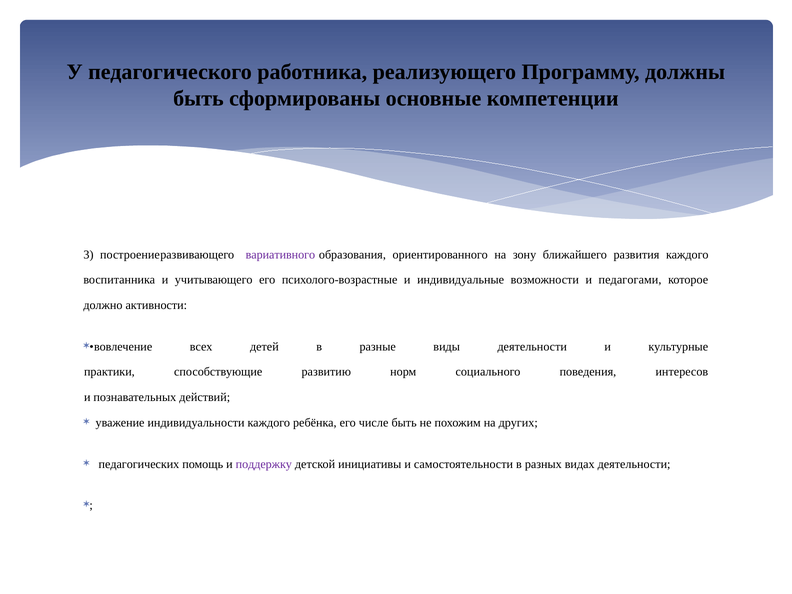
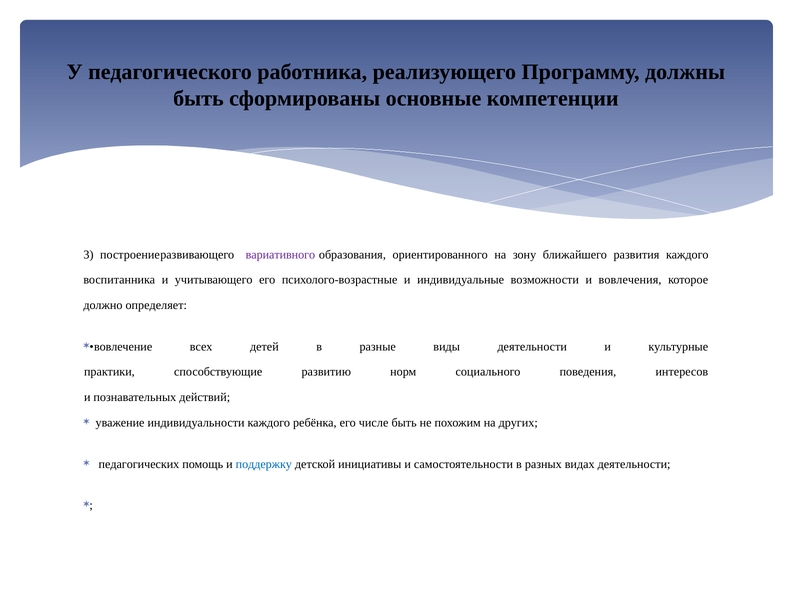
педагогами: педагогами -> вовлечения (630, 280)
активности: активности -> определяет (156, 305)
поддержку colour: purple -> blue (264, 464)
